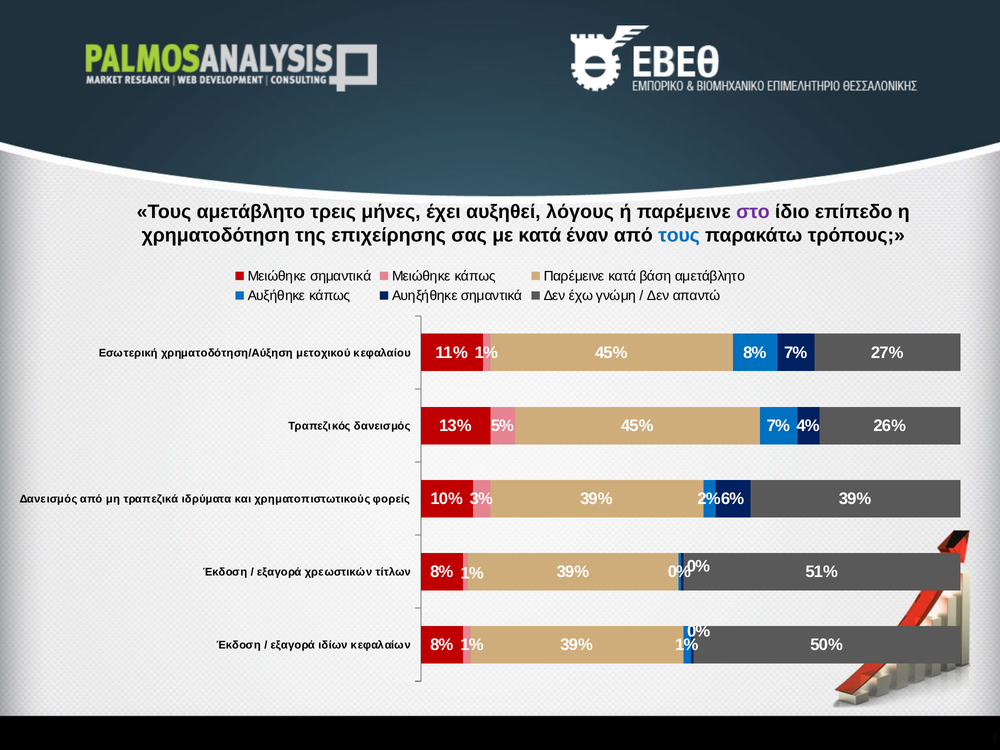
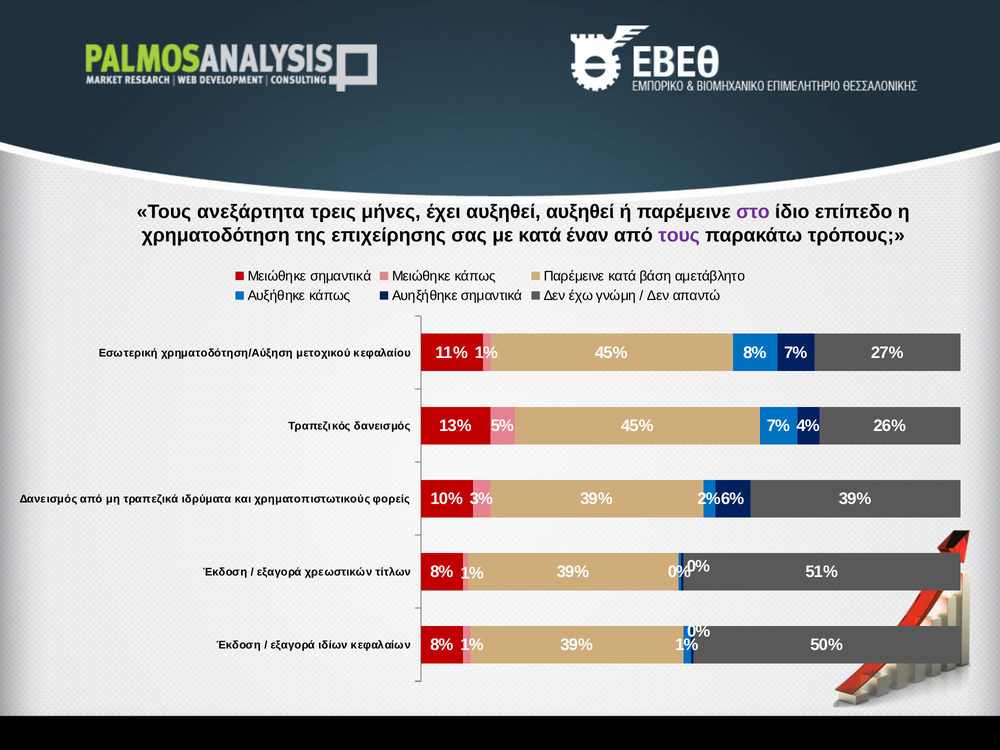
Τους αμετάβλητο: αμετάβλητο -> ανεξάρτητα (251, 212)
αυξηθεί λόγους: λόγους -> αυξηθεί (580, 212)
τους colour: blue -> purple (679, 235)
